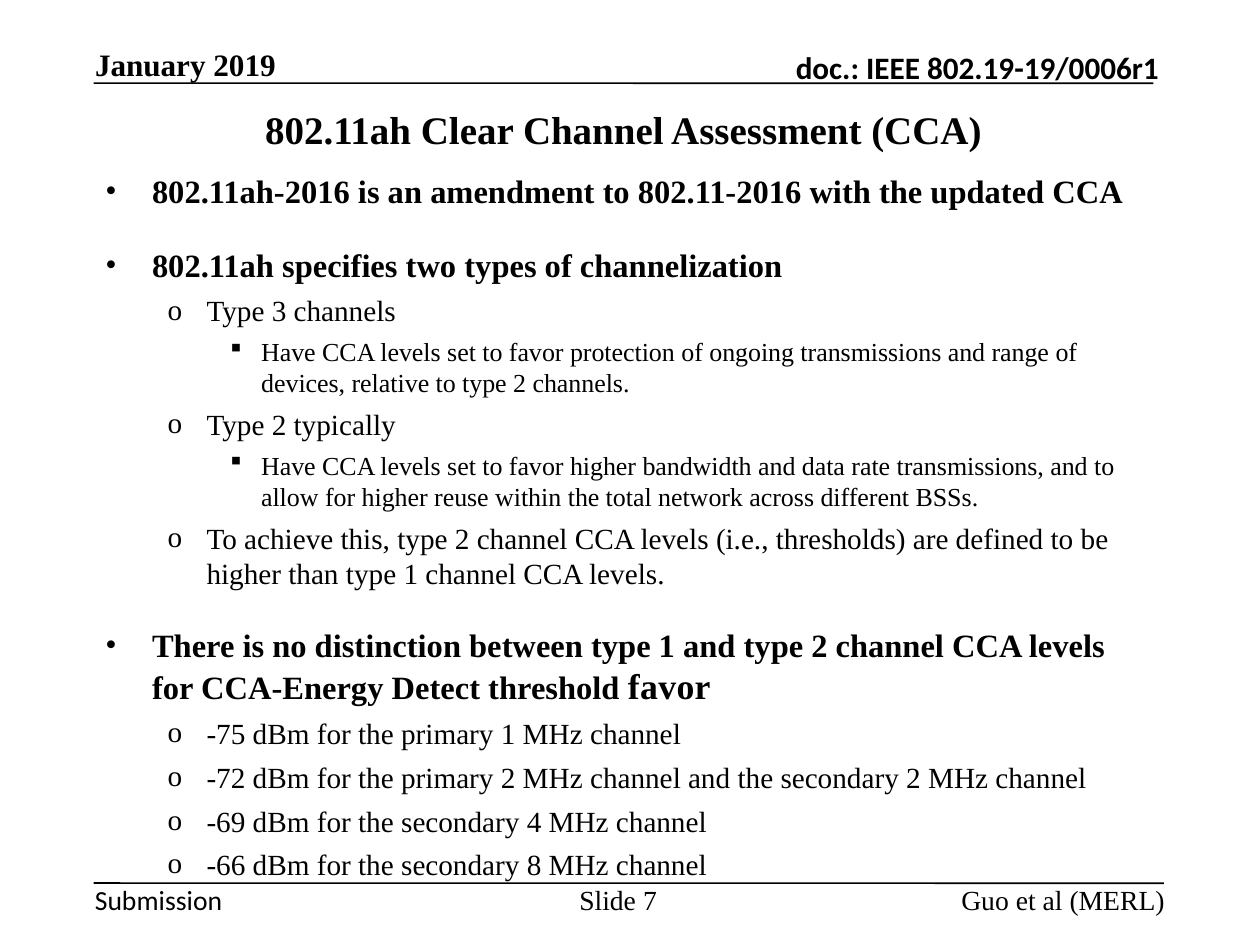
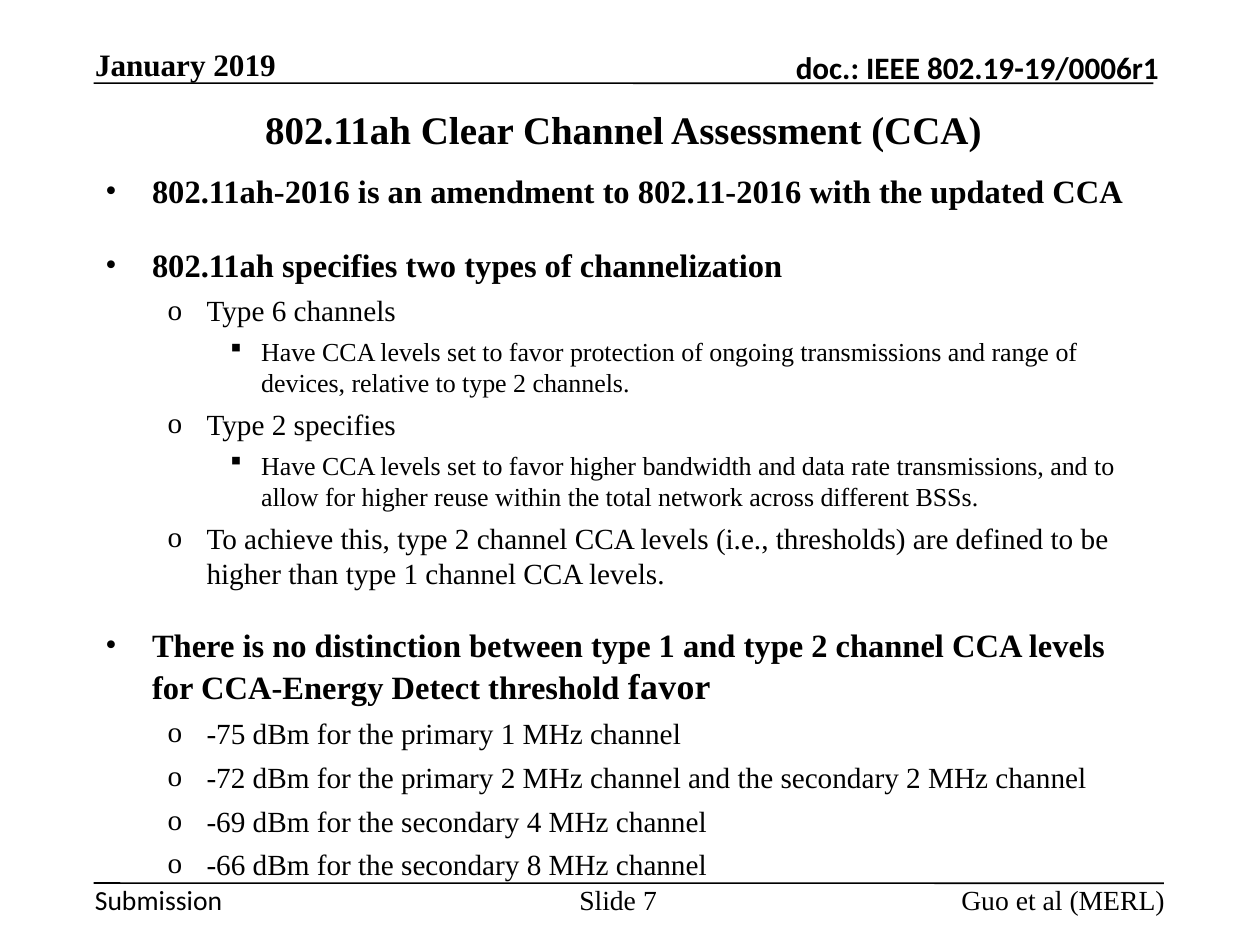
3: 3 -> 6 (279, 312)
2 typically: typically -> specifies (345, 426)
